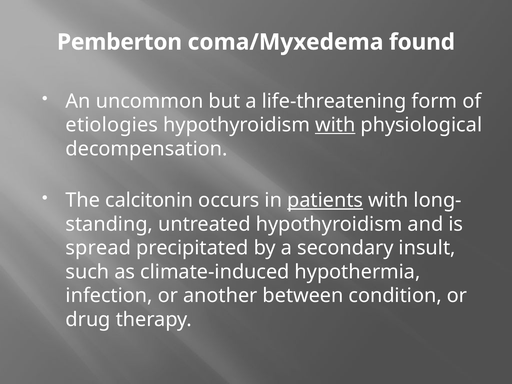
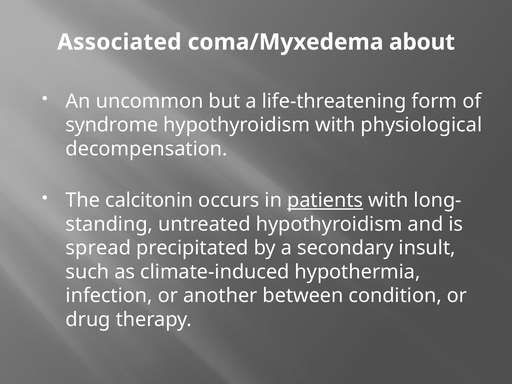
Pemberton: Pemberton -> Associated (119, 42)
found: found -> about (422, 42)
etiologies: etiologies -> syndrome (112, 125)
with underline: present -> none (335, 125)
